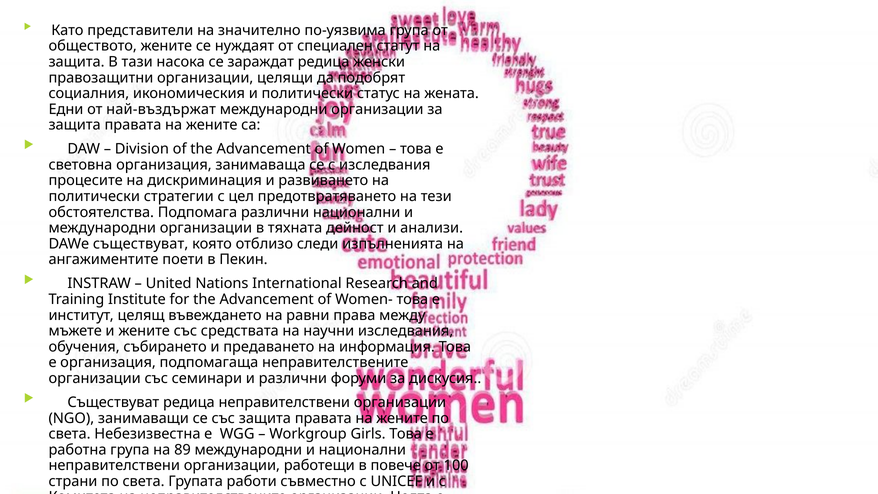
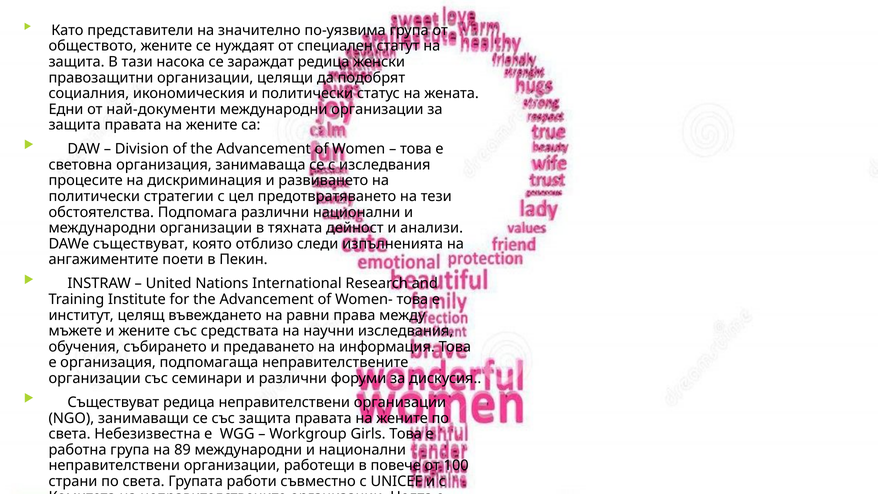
най-въздържат: най-въздържат -> най-документи (161, 109)
